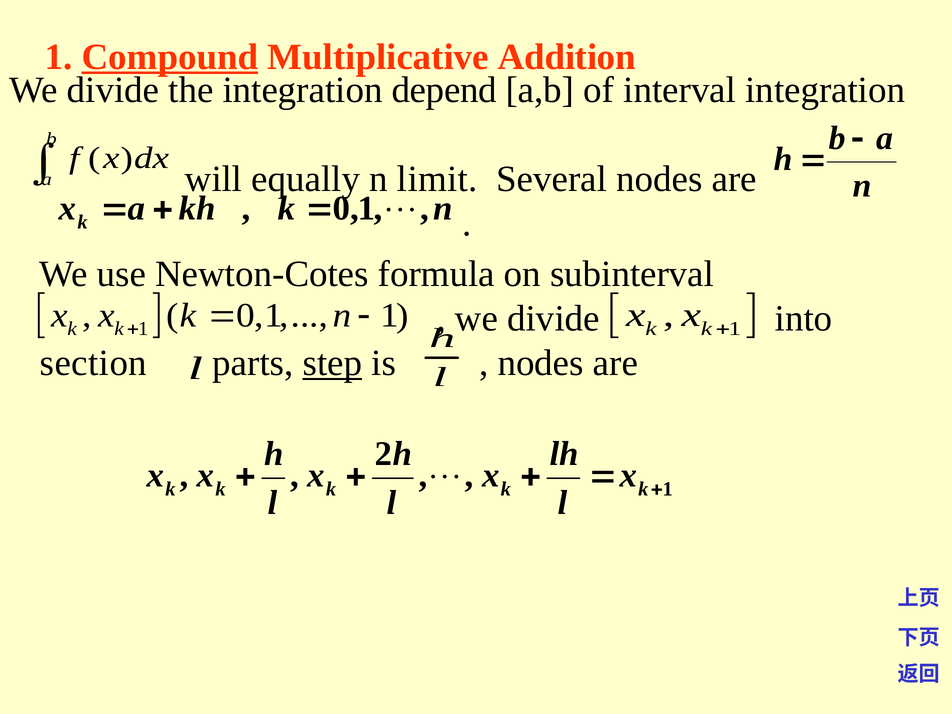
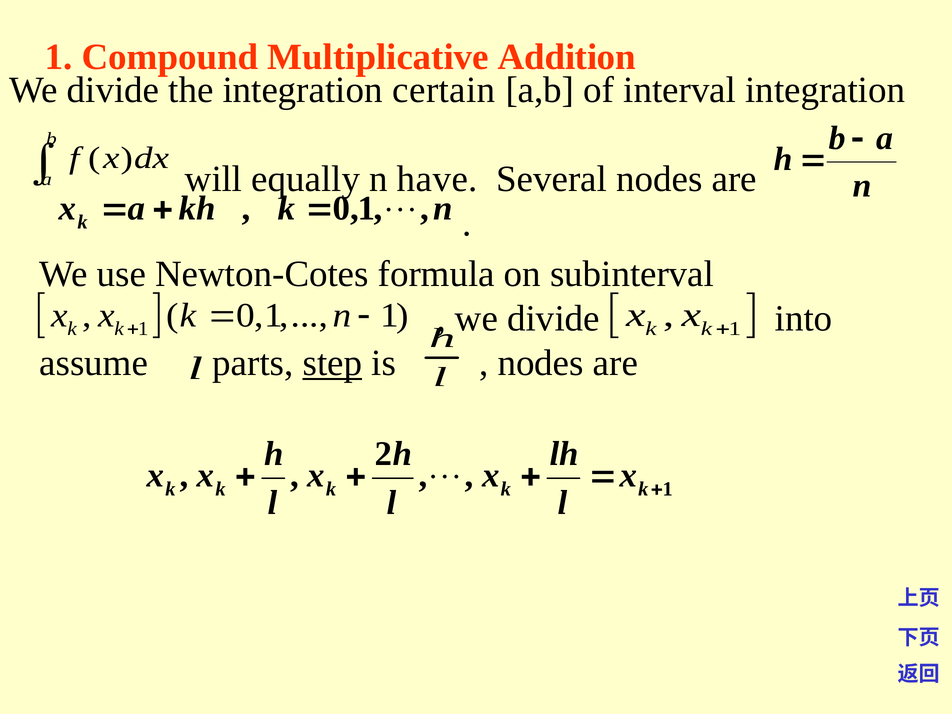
Compound underline: present -> none (170, 57)
depend: depend -> certain (444, 90)
limit: limit -> have (437, 179)
section: section -> assume (94, 363)
